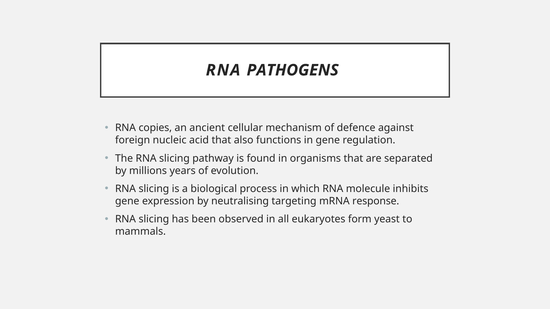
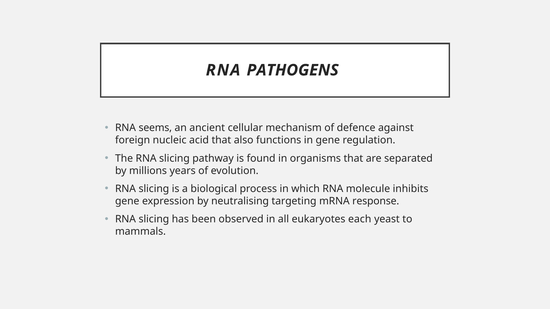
copies: copies -> seems (155, 128)
form: form -> each (360, 219)
